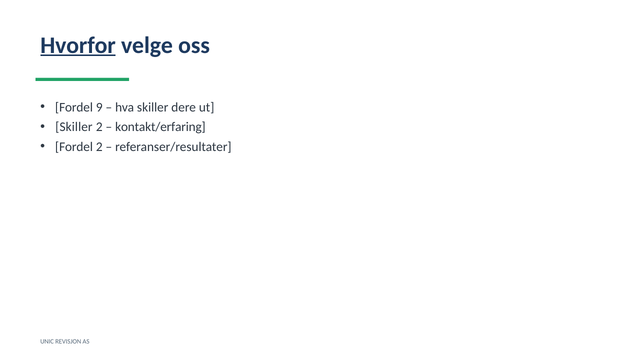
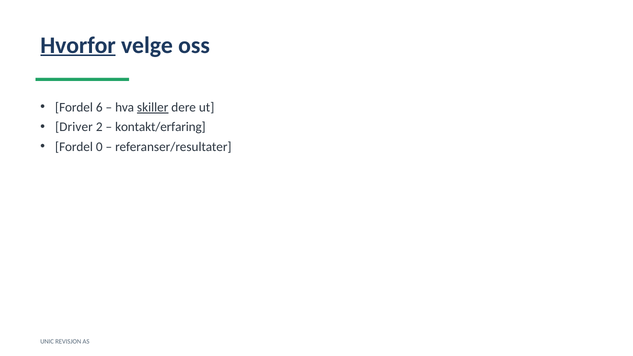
9: 9 -> 6 (99, 107)
skiller underline: none -> present (153, 107)
Skiller: Skiller -> Driver (74, 127)
Fordel 2: 2 -> 0 (99, 147)
